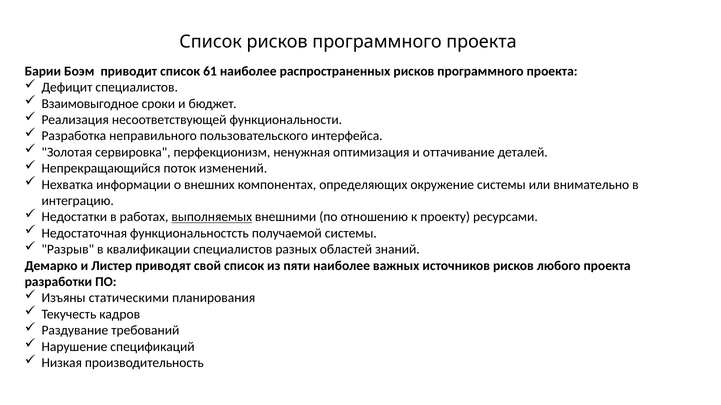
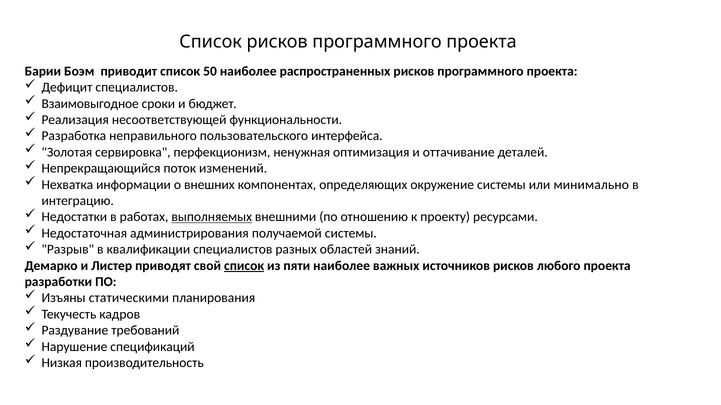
61: 61 -> 50 (210, 71)
внимательно: внимательно -> минимально (591, 185)
функциональностсть: функциональностсть -> администрирования (189, 233)
список underline: none -> present (244, 266)
